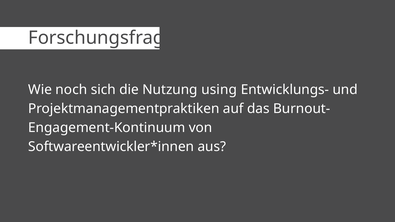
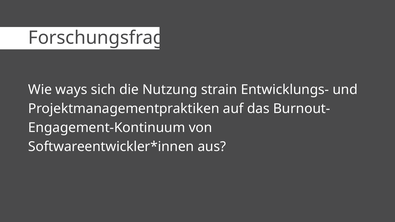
noch: noch -> ways (71, 90)
using: using -> strain (219, 90)
